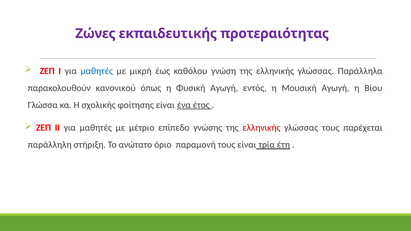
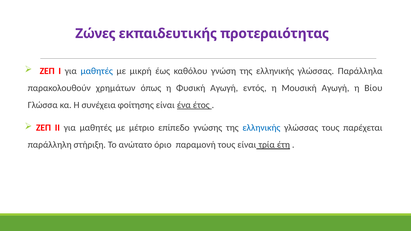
κανονικού: κανονικού -> χρημάτων (116, 88)
σχολικής: σχολικής -> συνέχεια (99, 105)
ελληνικής colour: red -> blue (261, 128)
